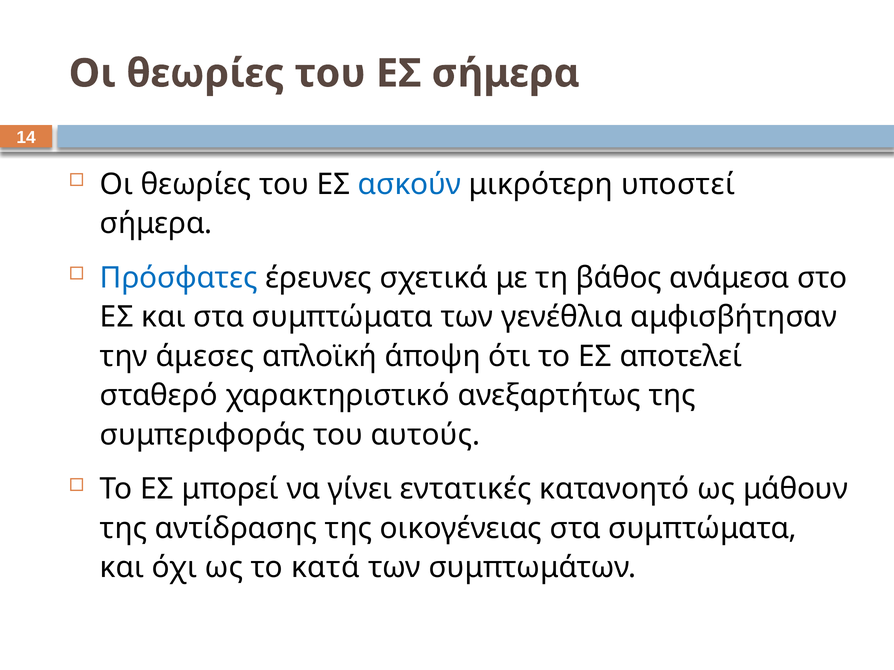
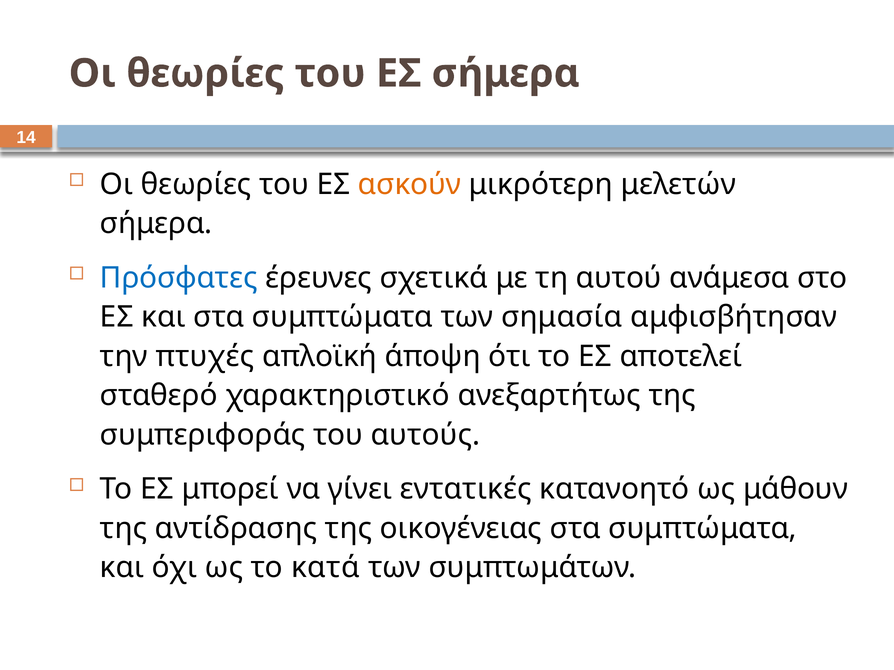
ασκούν colour: blue -> orange (410, 184)
υποστεί: υποστεί -> μελετών (678, 184)
βάθος: βάθος -> αυτού (619, 278)
γενέθλια: γενέθλια -> σημασία (562, 317)
άμεσες: άμεσες -> πτυχές (205, 357)
